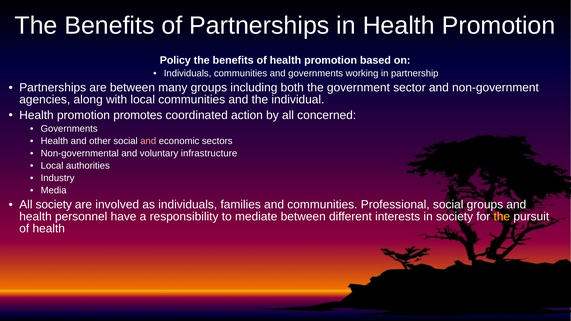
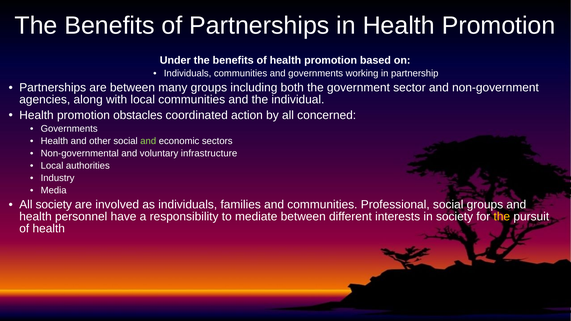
Policy: Policy -> Under (175, 60)
promotes: promotes -> obstacles (138, 115)
and colour: pink -> light green (148, 141)
